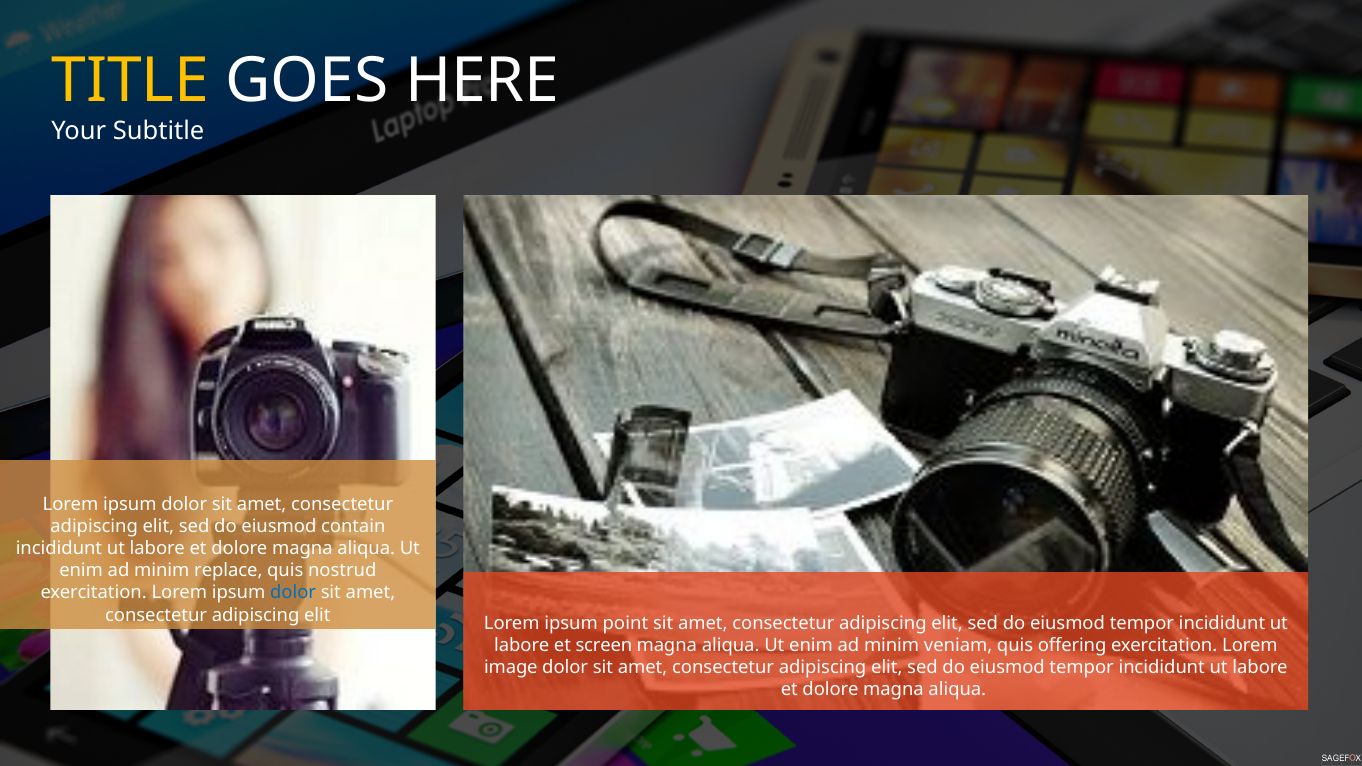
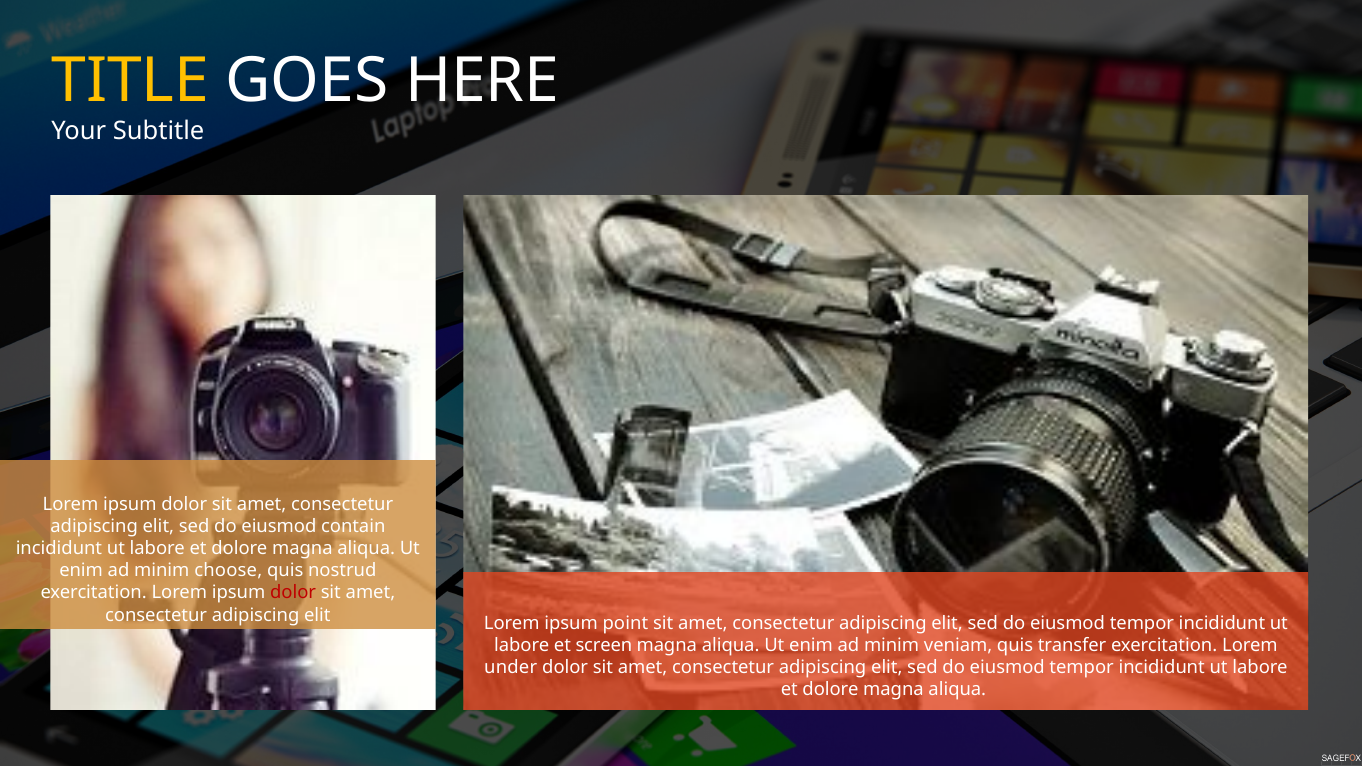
replace: replace -> choose (228, 571)
dolor colour: blue -> red (293, 593)
offering: offering -> transfer (1072, 645)
image: image -> under (511, 668)
